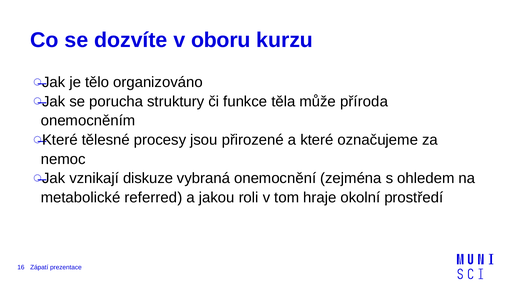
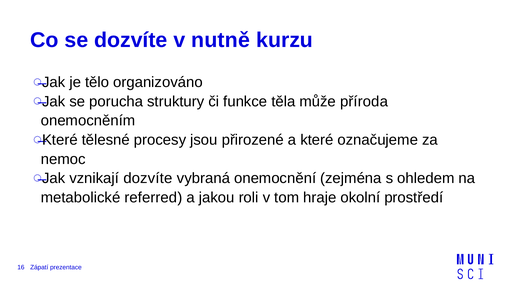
oboru: oboru -> nutně (221, 40)
vznikají diskuze: diskuze -> dozvíte (148, 178)
